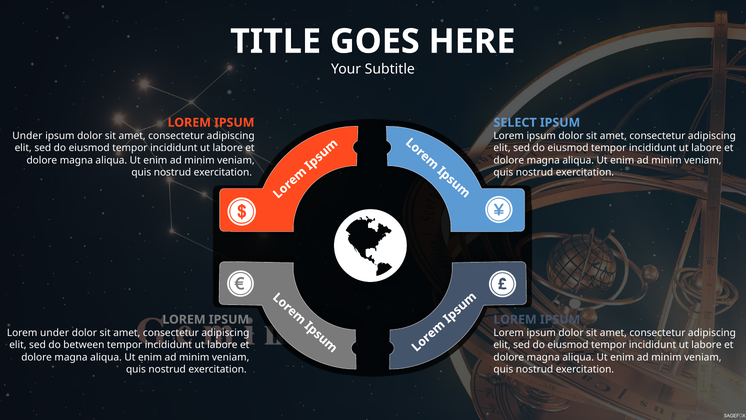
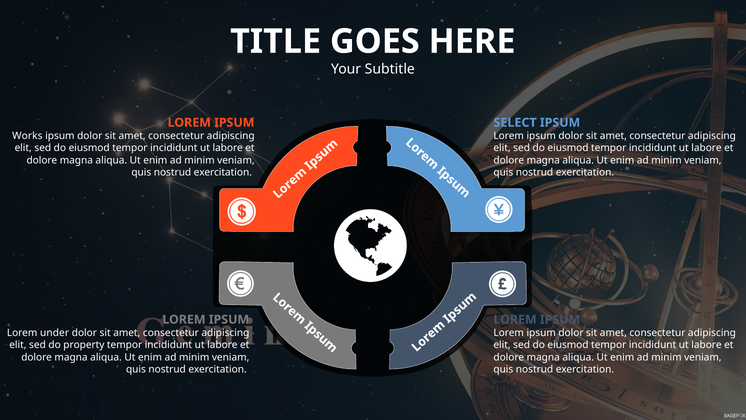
Under: Under -> Works (27, 136)
between: between -> property (84, 345)
